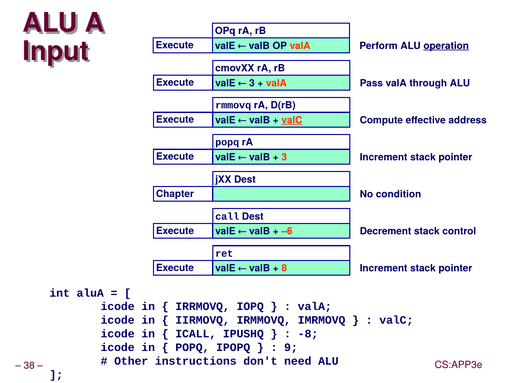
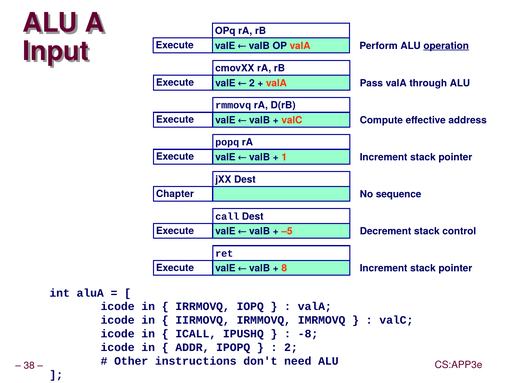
3: 3 -> 2 (252, 83)
valC underline: present -> none (292, 120)
3: 3 -> 1 (284, 157)
condition: condition -> sequence (399, 194)
–6: –6 -> –5 (287, 231)
POPQ: POPQ -> ADDR (192, 348)
9: 9 -> 2 (291, 348)
